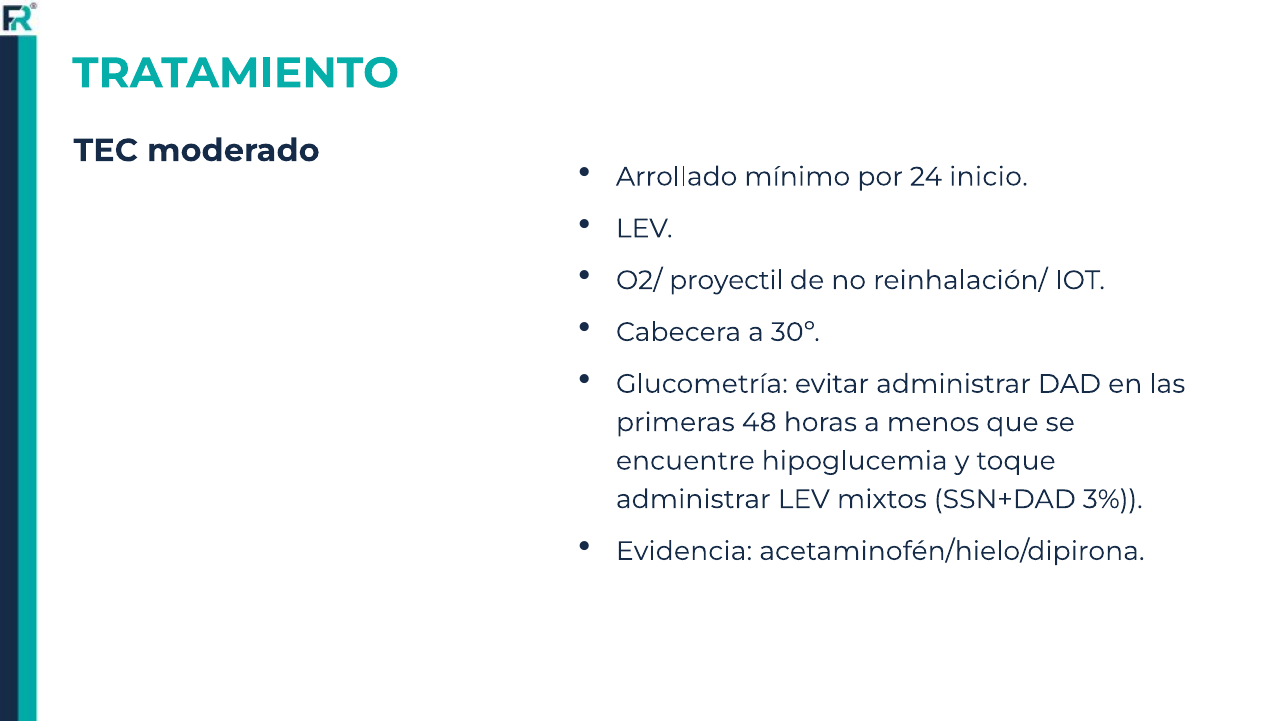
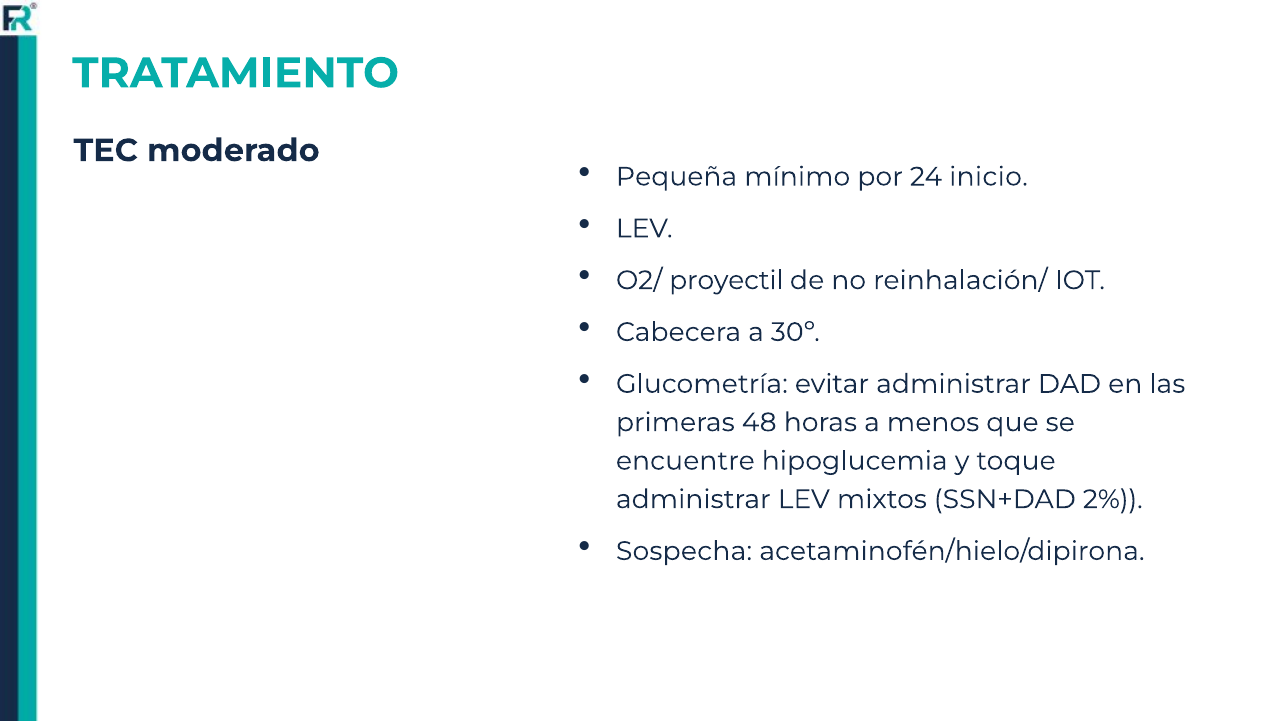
Arrollado: Arrollado -> Pequeña (677, 177)
3%: 3% -> 2% (1113, 499)
Evidencia: Evidencia -> Sospecha (684, 551)
